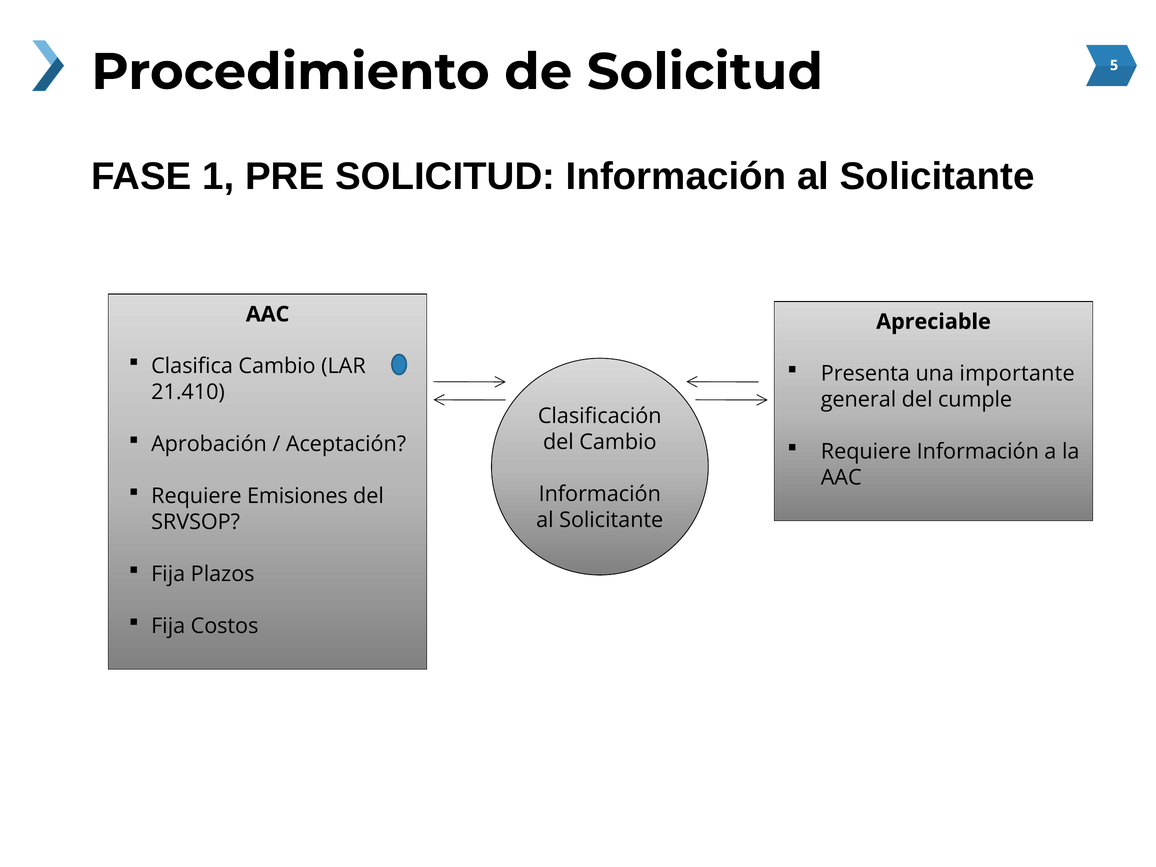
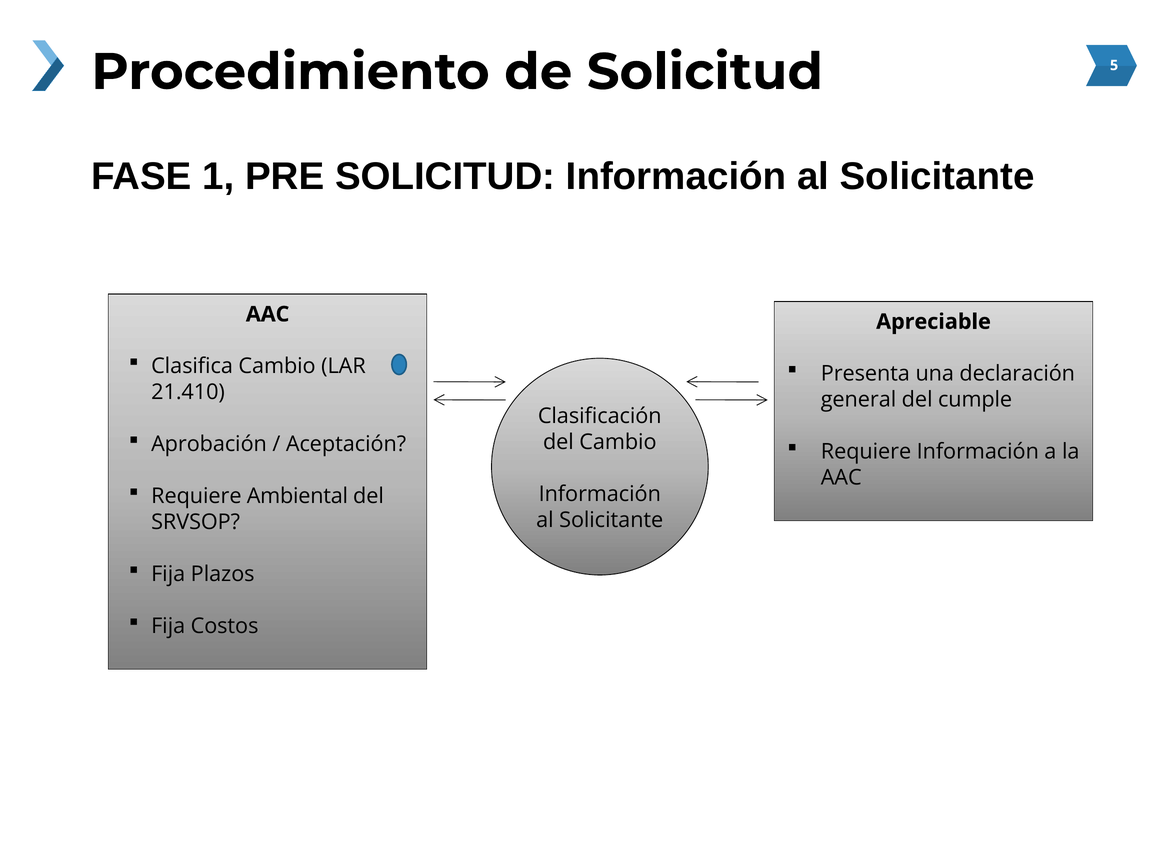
importante: importante -> declaración (1017, 374)
Emisiones: Emisiones -> Ambiental (297, 496)
